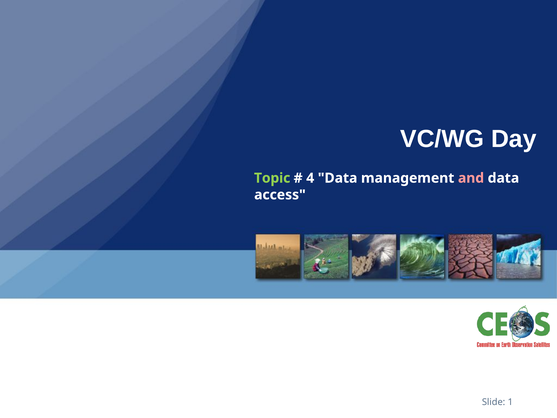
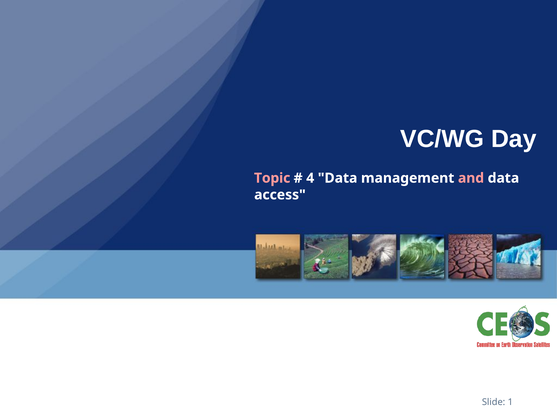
Topic colour: light green -> pink (272, 178)
